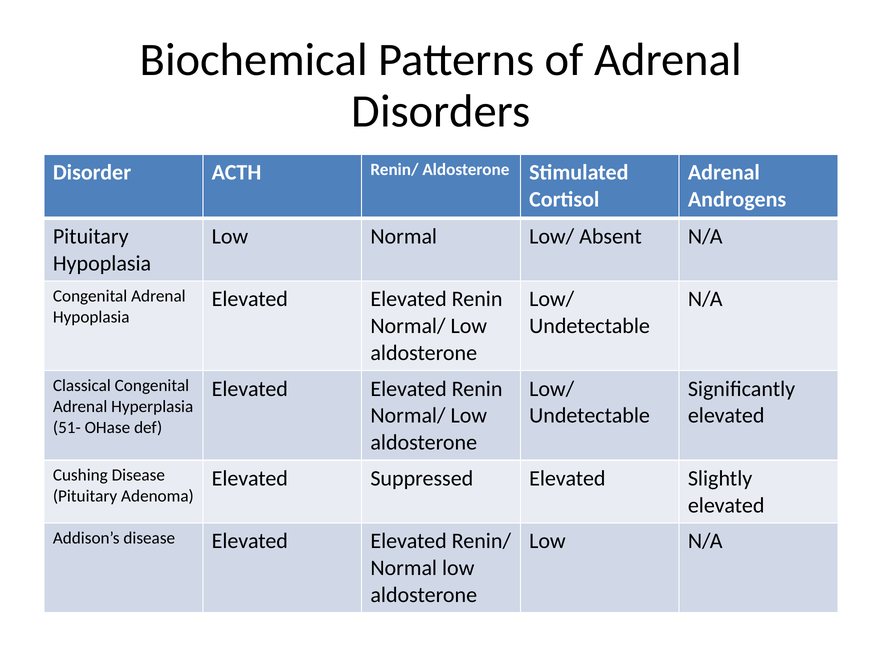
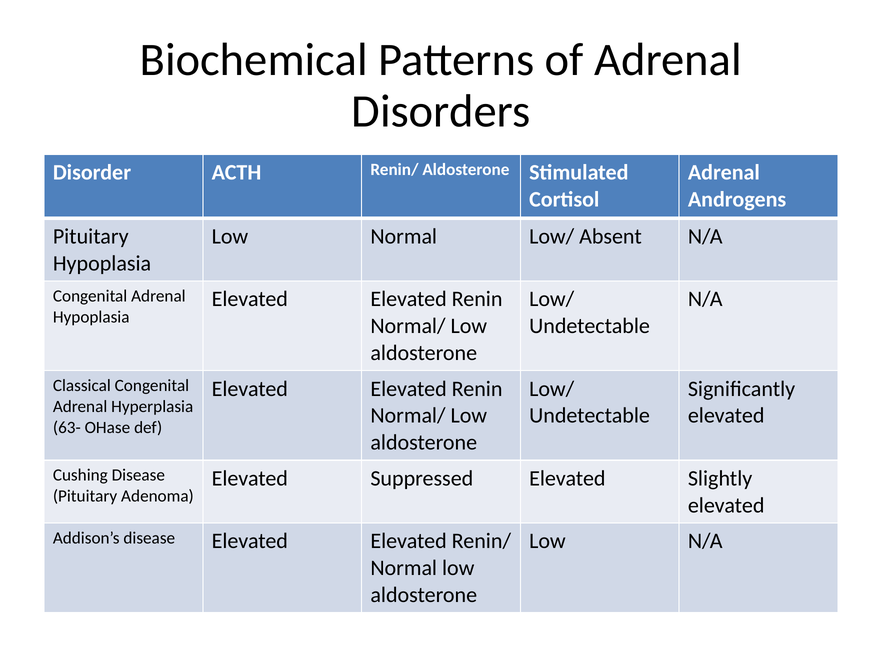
51-: 51- -> 63- (67, 427)
